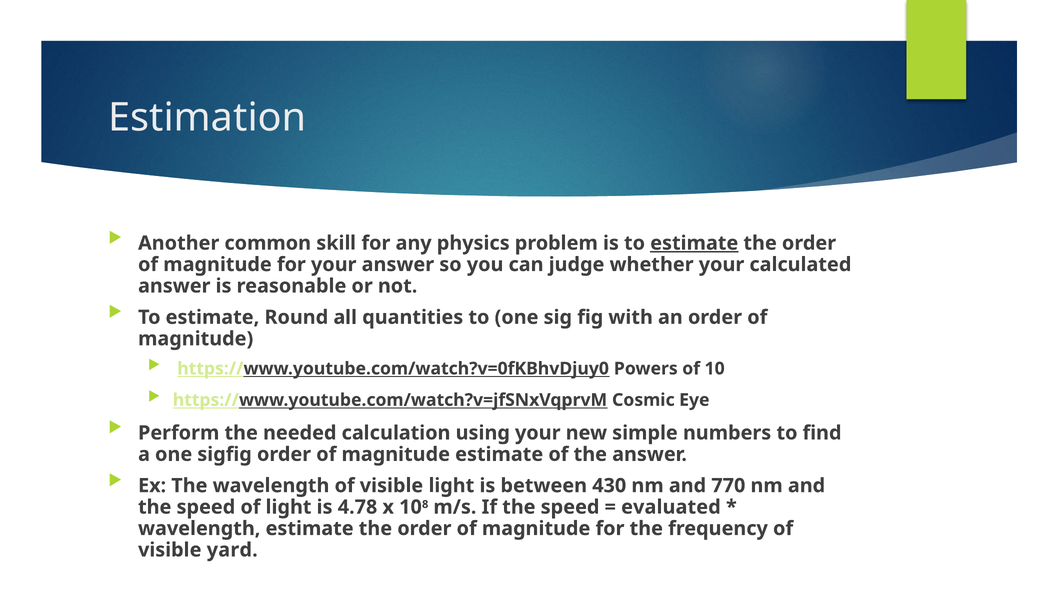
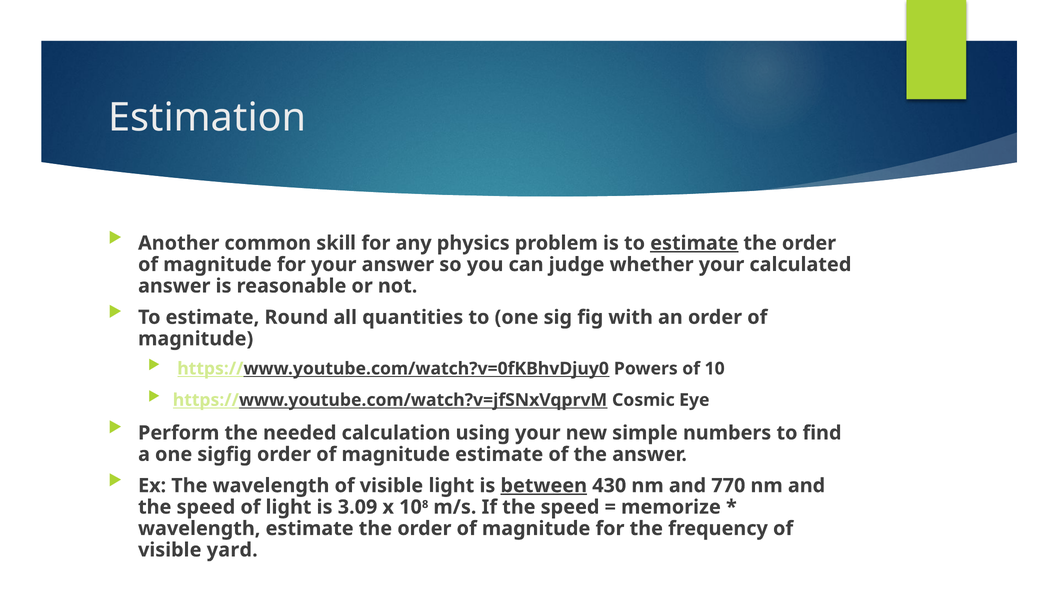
between underline: none -> present (544, 486)
4.78: 4.78 -> 3.09 (358, 508)
evaluated: evaluated -> memorize (671, 508)
